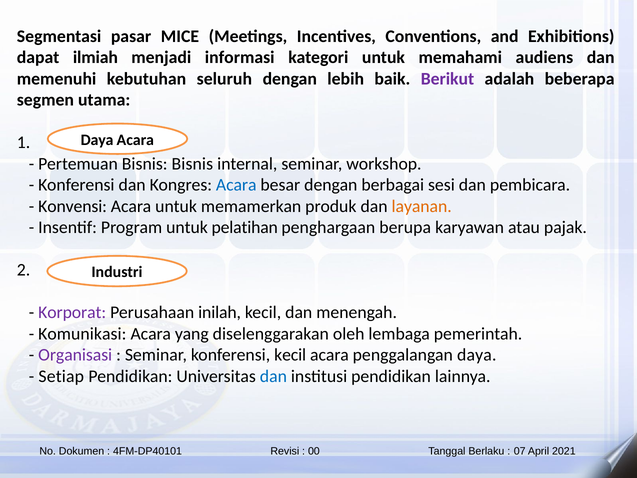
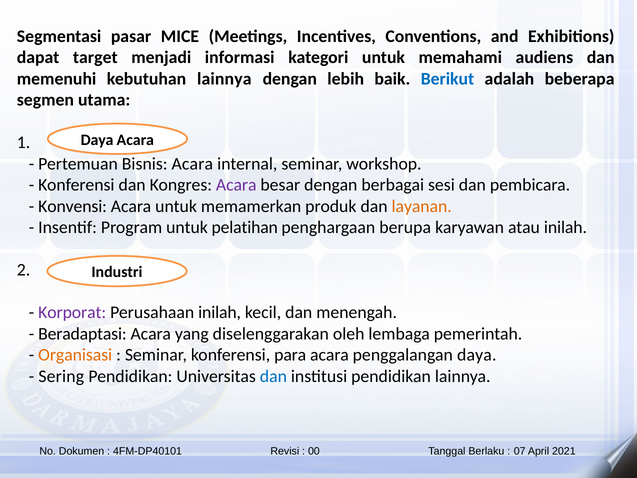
ilmiah: ilmiah -> target (95, 57)
kebutuhan seluruh: seluruh -> lainnya (224, 79)
Berikut colour: purple -> blue (447, 79)
Bisnis Bisnis: Bisnis -> Acara (192, 164)
Acara colour: blue -> purple (236, 185)
atau pajak: pajak -> inilah (565, 227)
Komunikasi: Komunikasi -> Beradaptasi (82, 334)
Organisasi colour: purple -> orange (75, 355)
konferensi kecil: kecil -> para (290, 355)
Setiap: Setiap -> Sering (61, 376)
